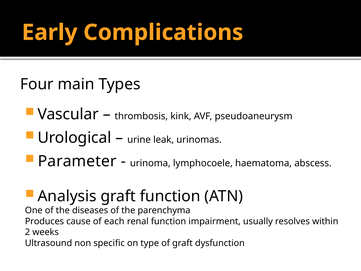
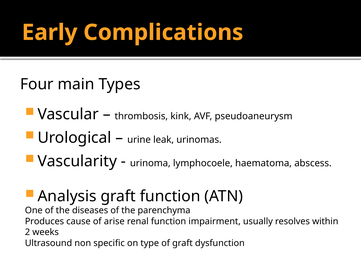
Parameter: Parameter -> Vascularity (77, 161)
each: each -> arise (114, 221)
